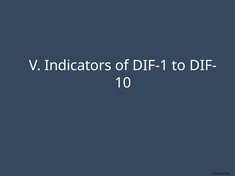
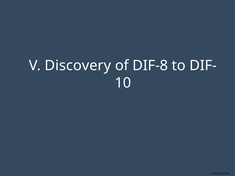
Indicators: Indicators -> Discovery (78, 66)
DIF-1: DIF-1 -> DIF-8 (150, 66)
